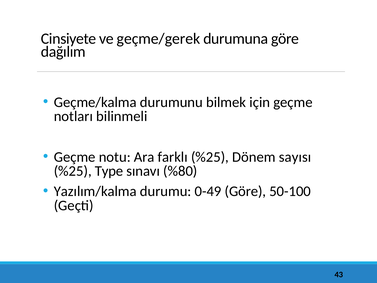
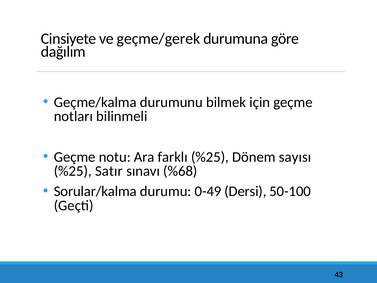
Type: Type -> Satır (109, 171)
%80: %80 -> %68 (180, 171)
Yazılım/kalma: Yazılım/kalma -> Sorular/kalma (95, 191)
0-49 Göre: Göre -> Dersi (245, 191)
